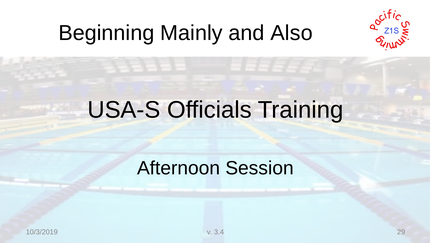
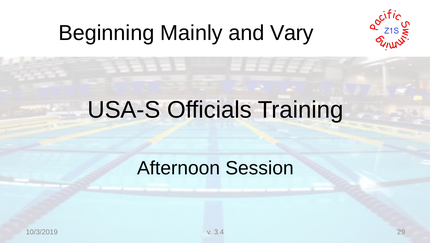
Also: Also -> Vary (292, 33)
